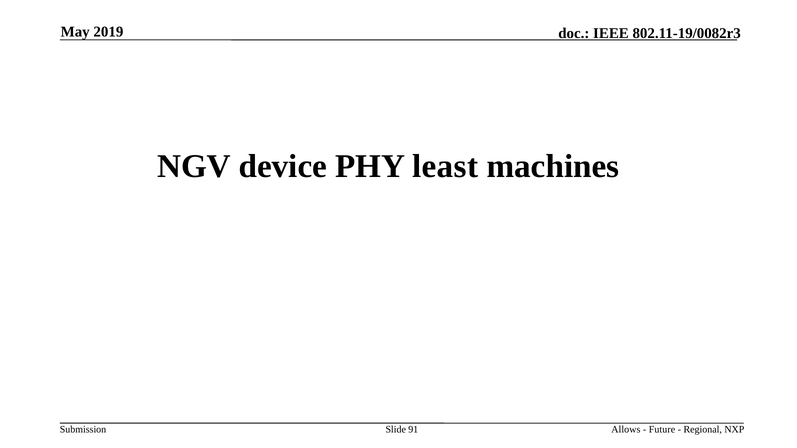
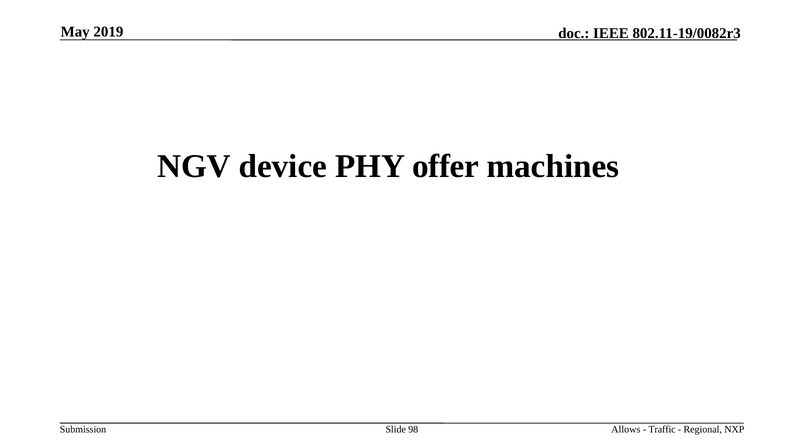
least: least -> offer (445, 167)
91: 91 -> 98 (413, 430)
Future: Future -> Traffic (662, 430)
